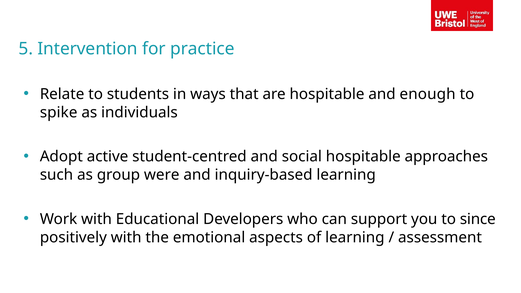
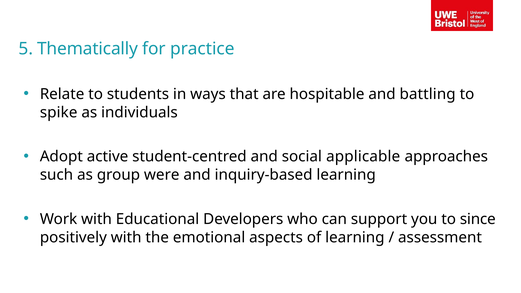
Intervention: Intervention -> Thematically (88, 49)
enough: enough -> battling (428, 94)
social hospitable: hospitable -> applicable (363, 157)
